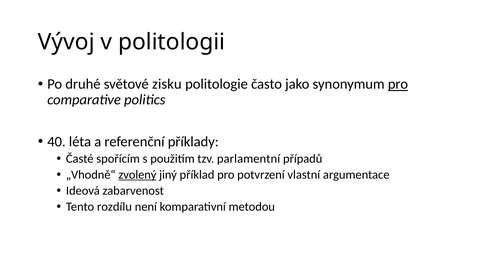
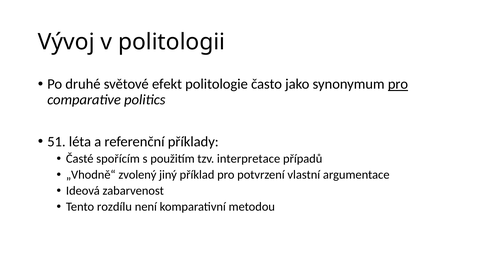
zisku: zisku -> efekt (167, 84)
40: 40 -> 51 (56, 142)
parlamentní: parlamentní -> interpretace (249, 159)
zvolený underline: present -> none (137, 175)
